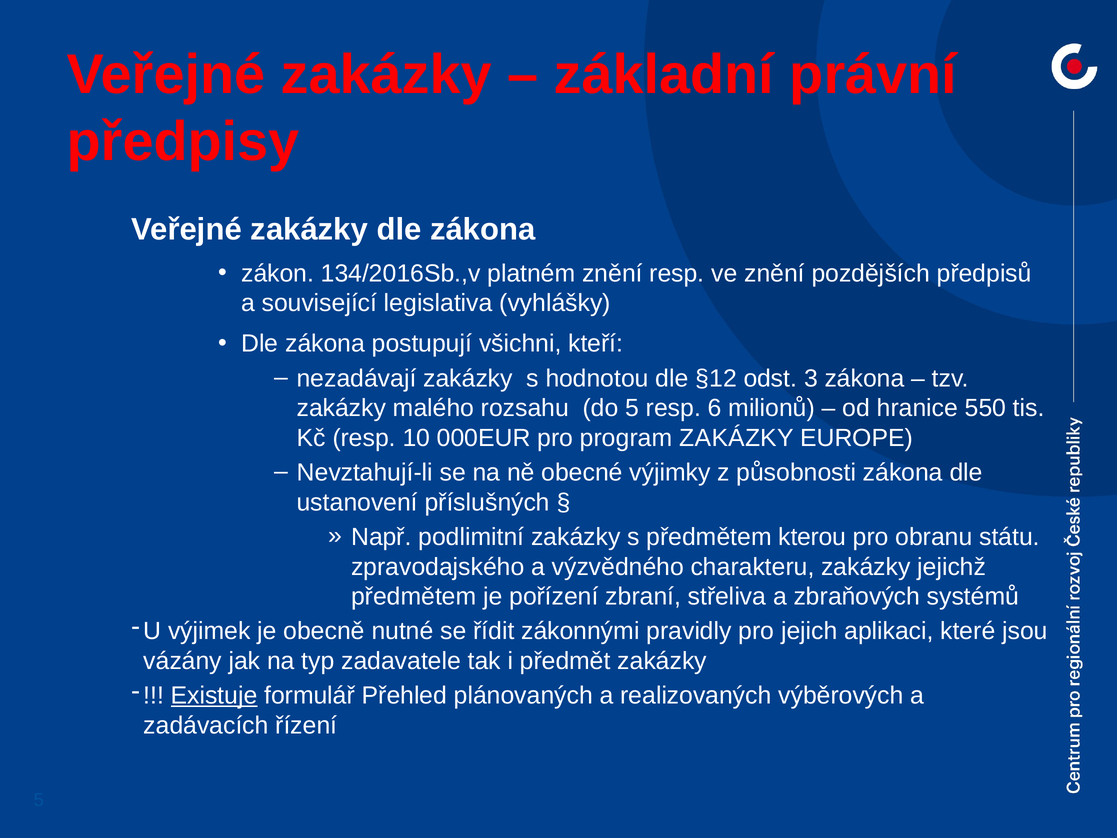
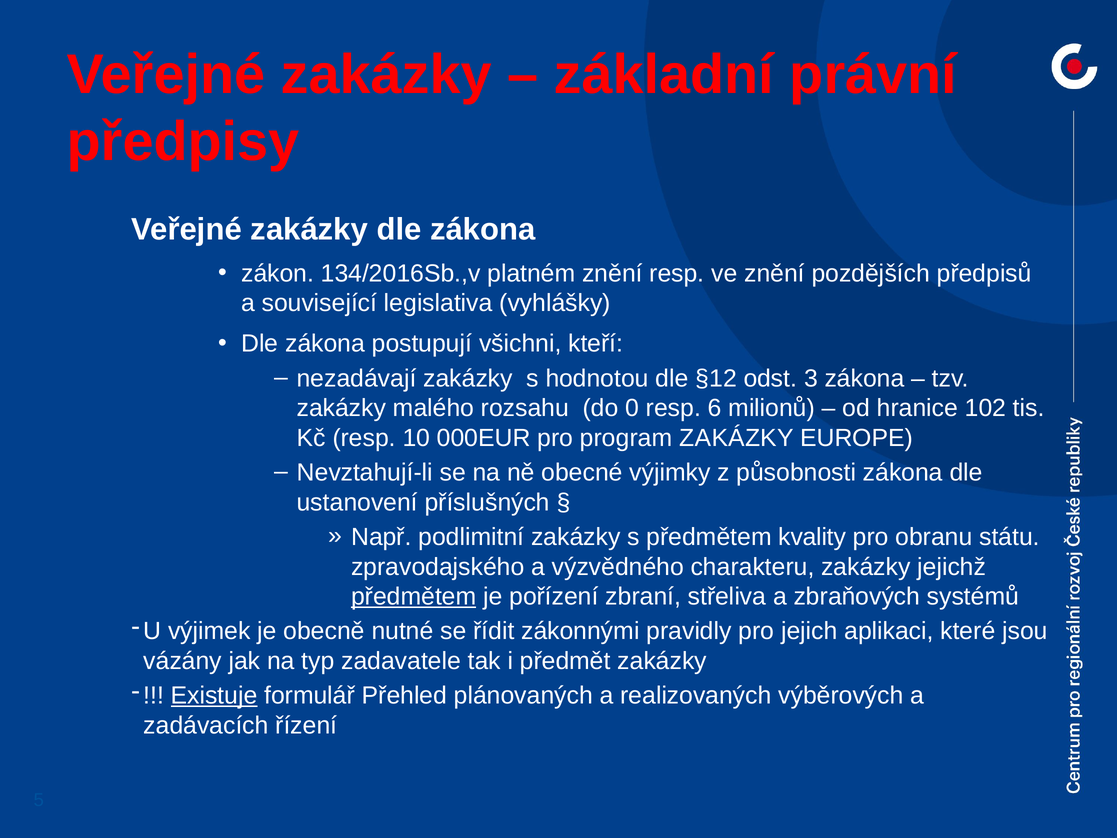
do 5: 5 -> 0 (632, 408)
550: 550 -> 102 (985, 408)
kterou: kterou -> kvality (812, 537)
předmětem underline: none -> present (414, 596)
